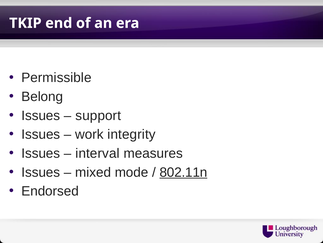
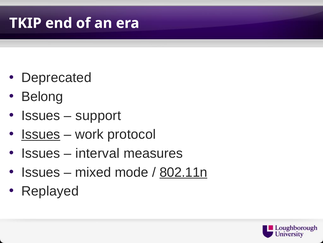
Permissible: Permissible -> Deprecated (56, 78)
Issues underline: none -> present (41, 134)
integrity: integrity -> protocol (132, 134)
Endorsed: Endorsed -> Replayed (50, 191)
